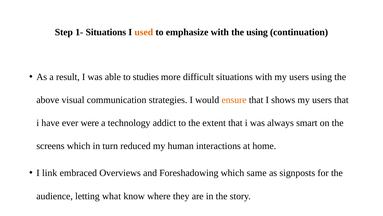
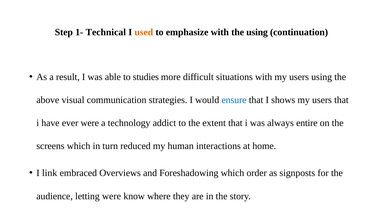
1- Situations: Situations -> Technical (106, 32)
ensure colour: orange -> blue (234, 100)
smart: smart -> entire (307, 123)
same: same -> order (257, 173)
letting what: what -> were (112, 196)
